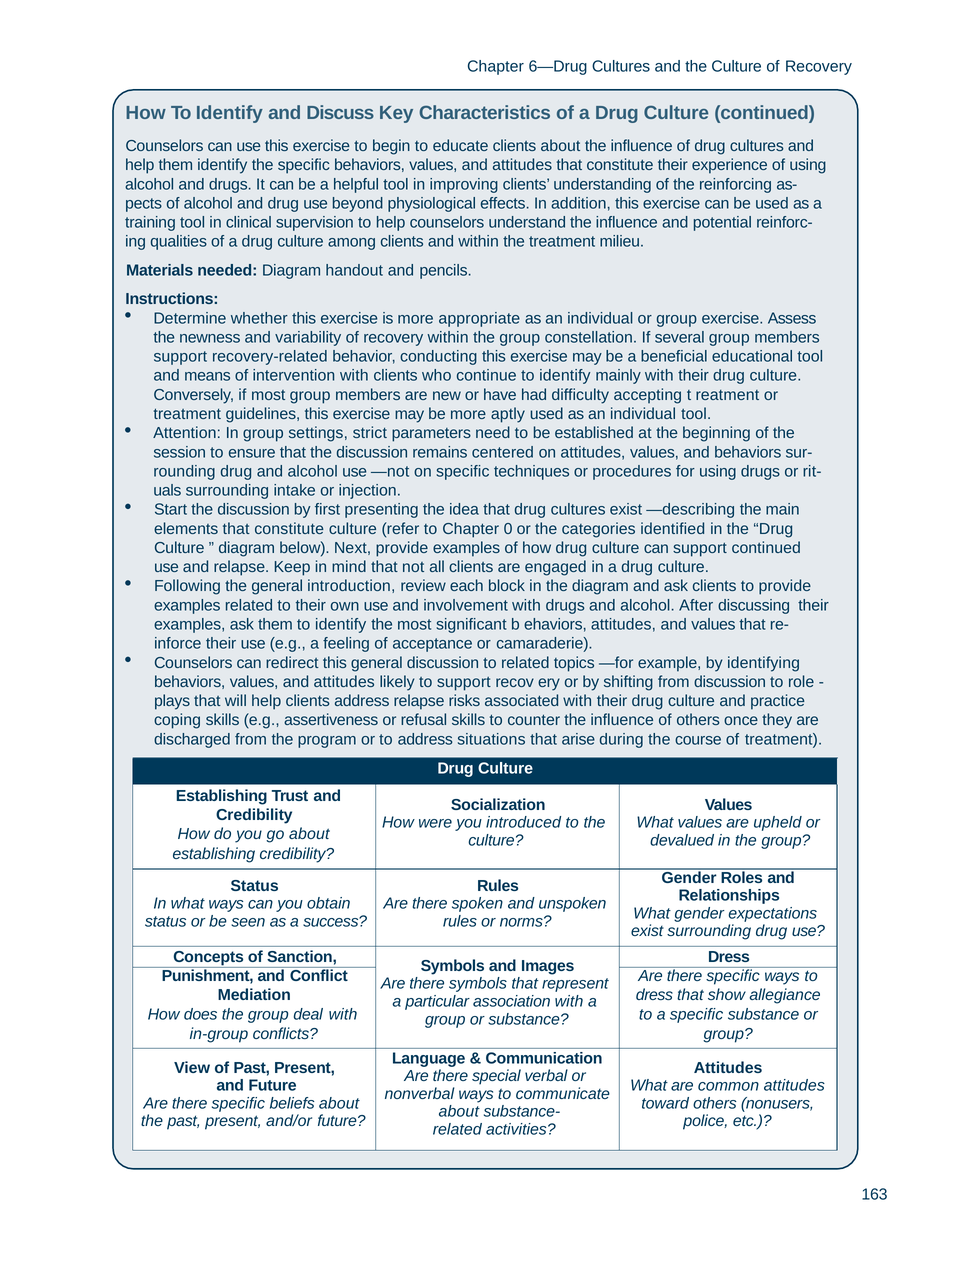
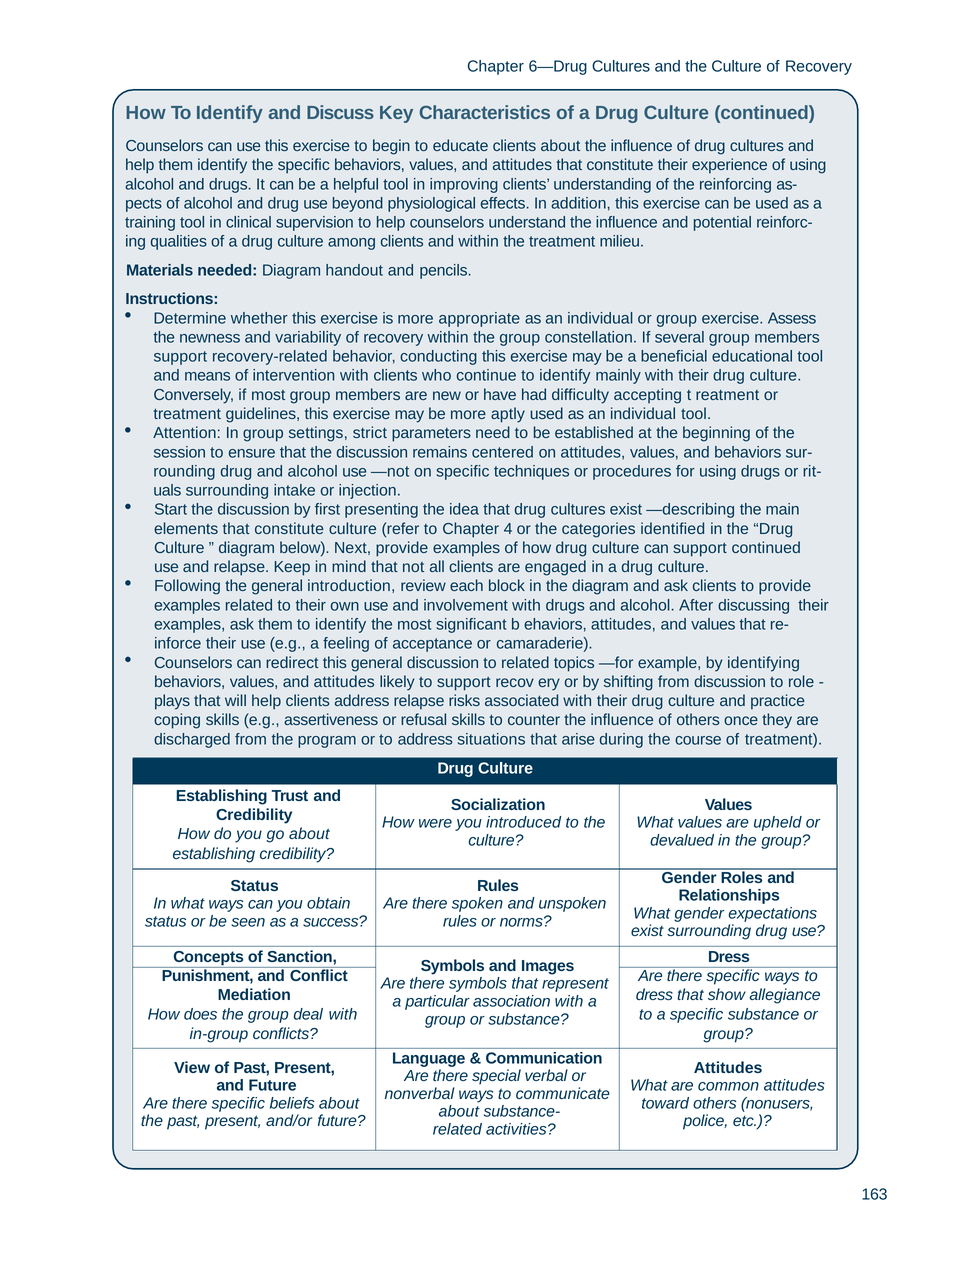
0: 0 -> 4 (508, 529)
